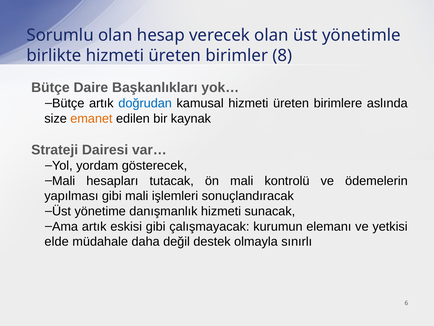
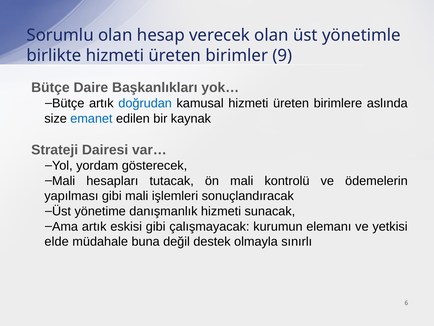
8: 8 -> 9 (282, 56)
emanet colour: orange -> blue (91, 118)
daha: daha -> buna (146, 241)
